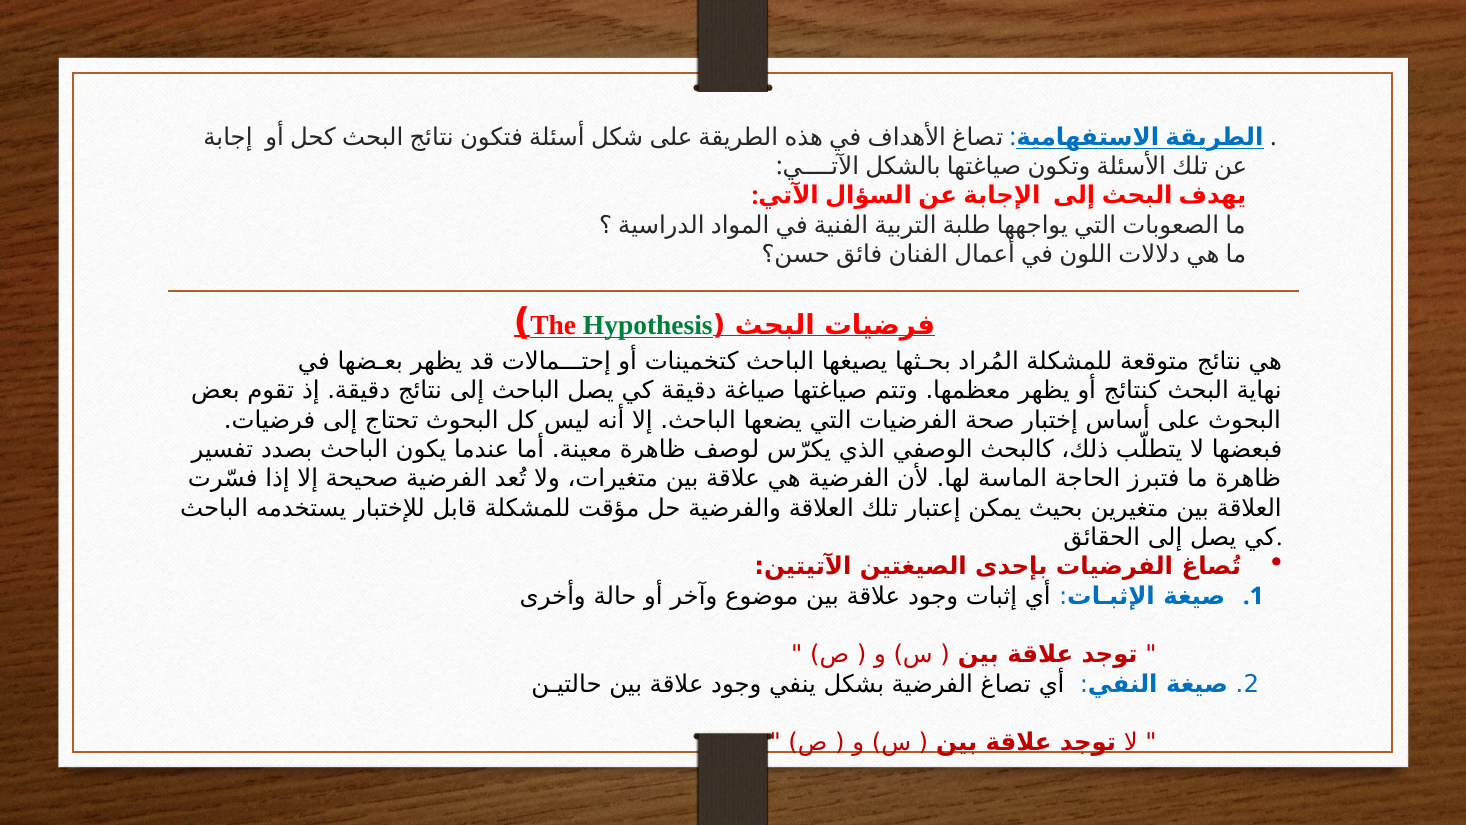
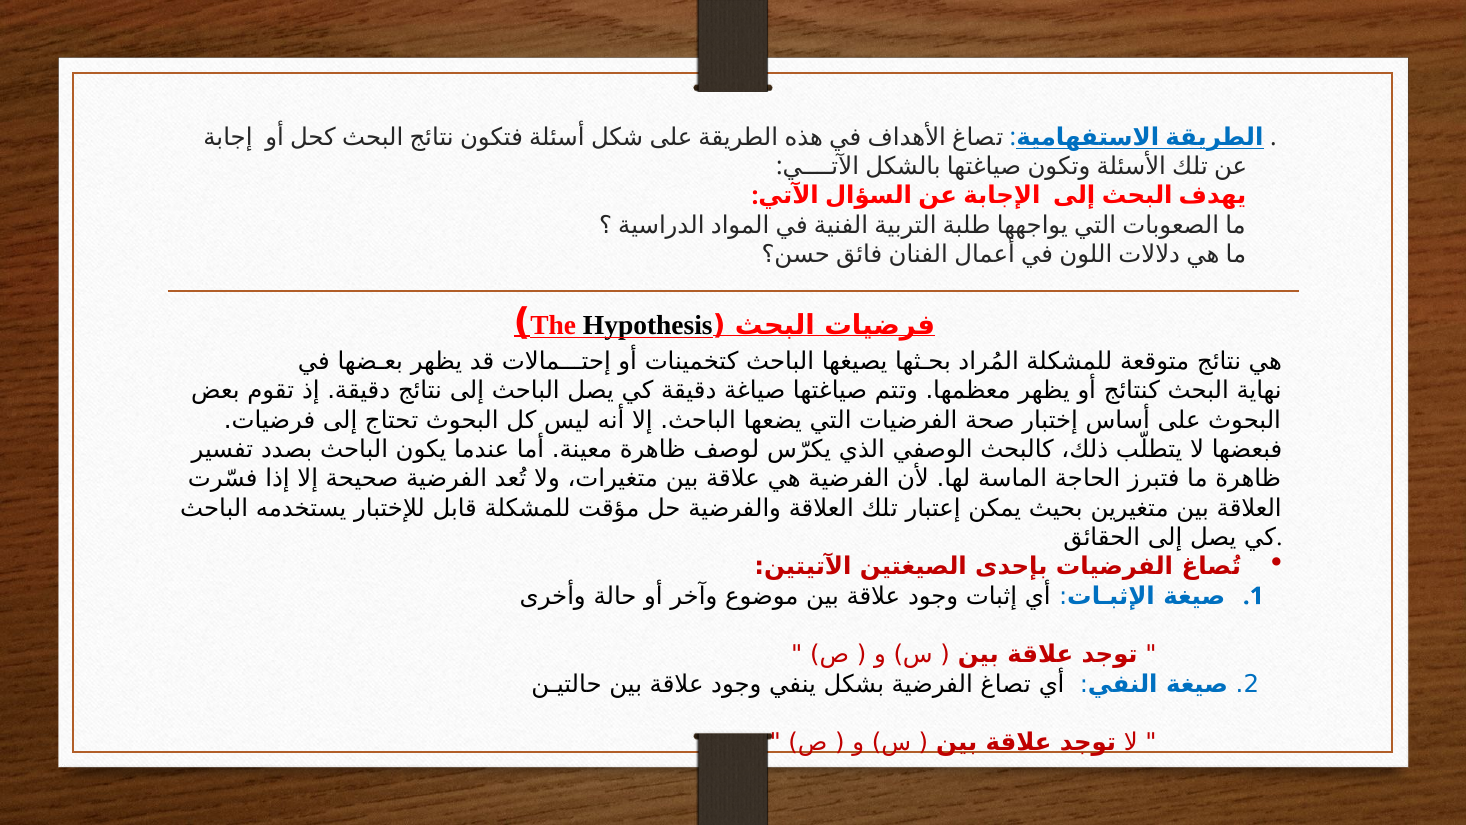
Hypothesis colour: green -> black (648, 325)
